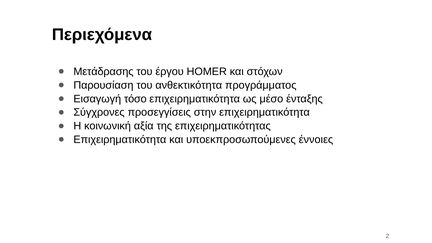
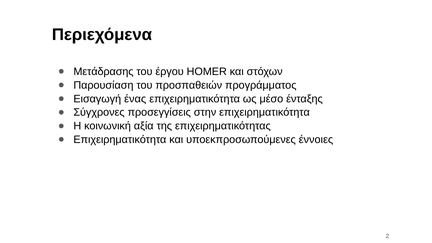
ανθεκτικότητα: ανθεκτικότητα -> προσπαθειών (189, 85)
τόσο: τόσο -> ένας (135, 99)
